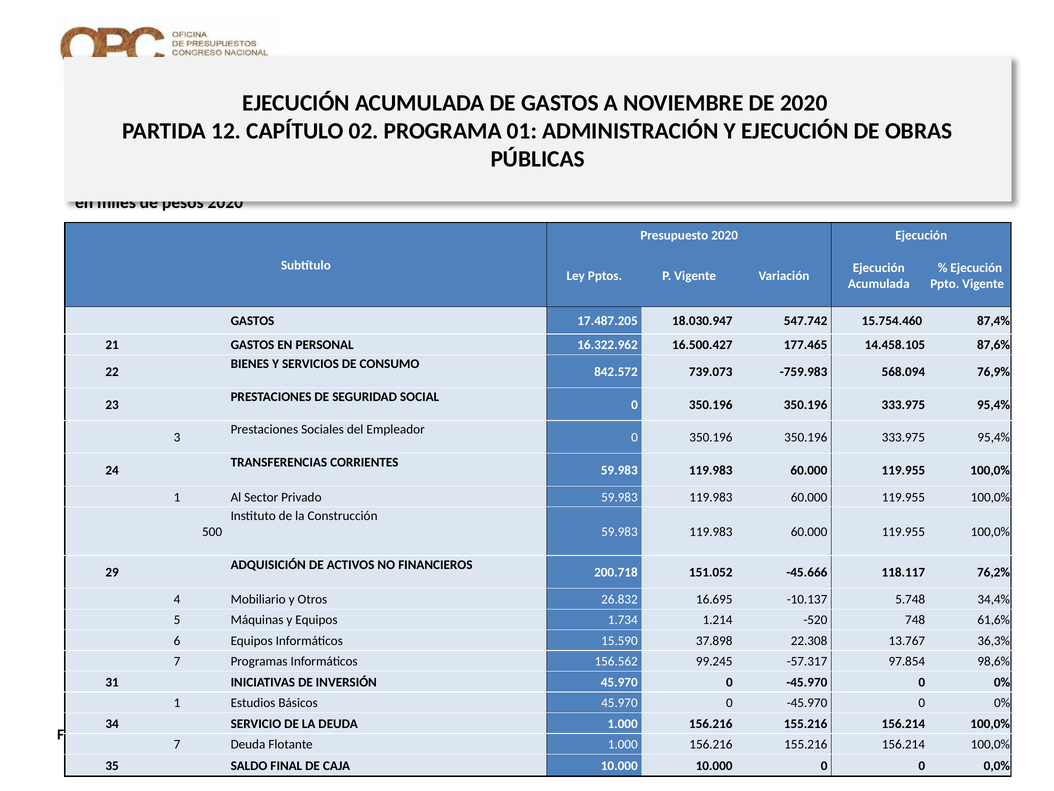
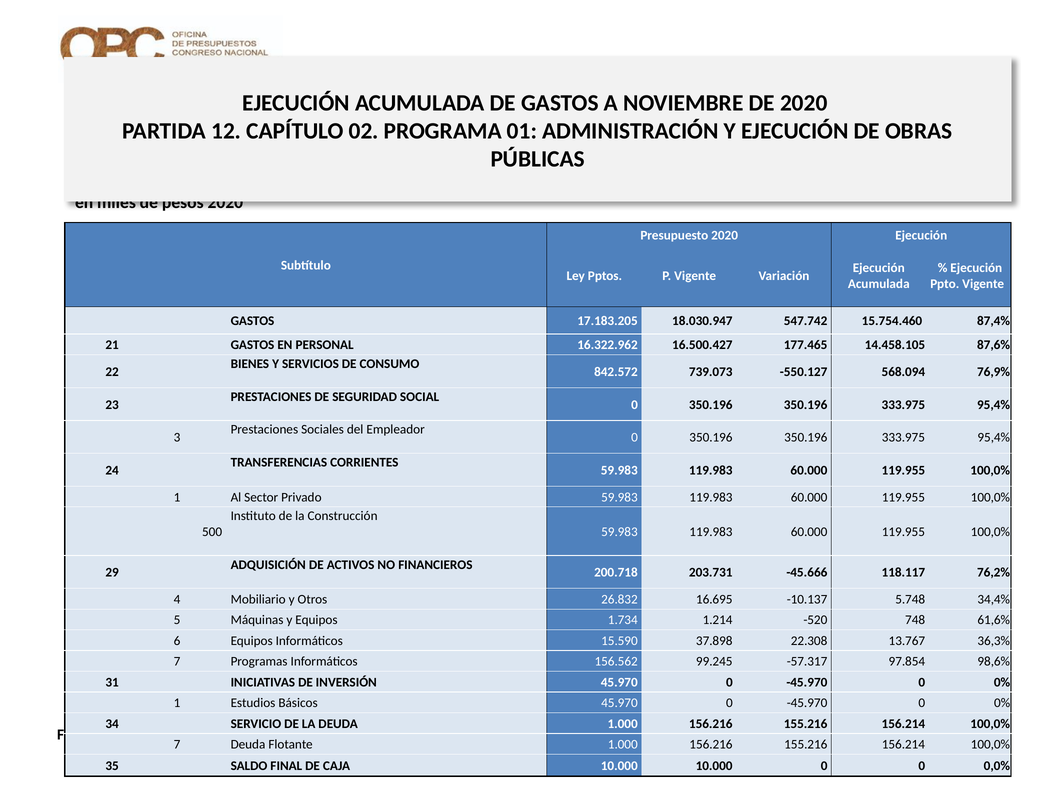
17.487.205: 17.487.205 -> 17.183.205 (608, 321)
-759.983: -759.983 -> -550.127 (804, 372)
151.052: 151.052 -> 203.731 (711, 572)
